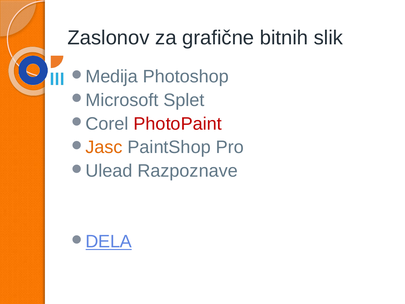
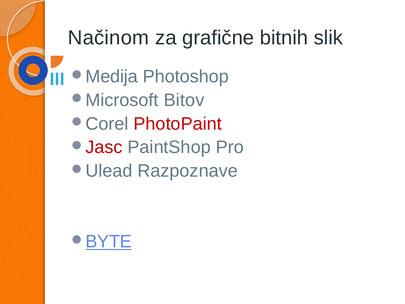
Zaslonov: Zaslonov -> Načinom (108, 38)
Splet: Splet -> Bitov (184, 100)
Jasc colour: orange -> red (104, 147)
DELA: DELA -> BYTE (109, 242)
